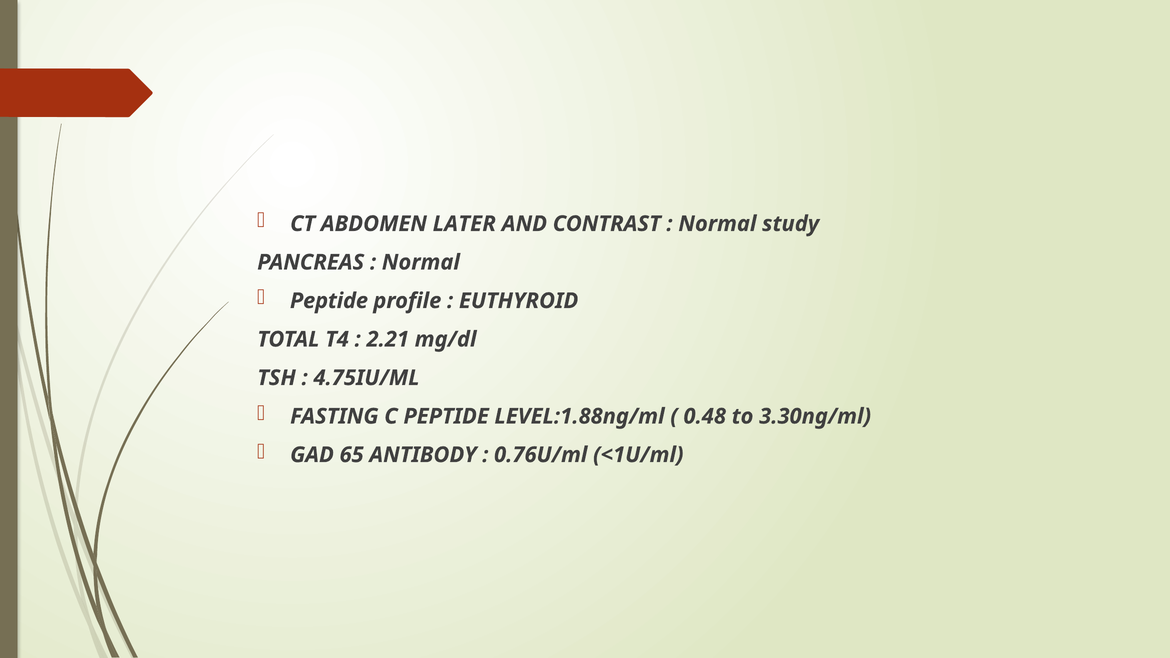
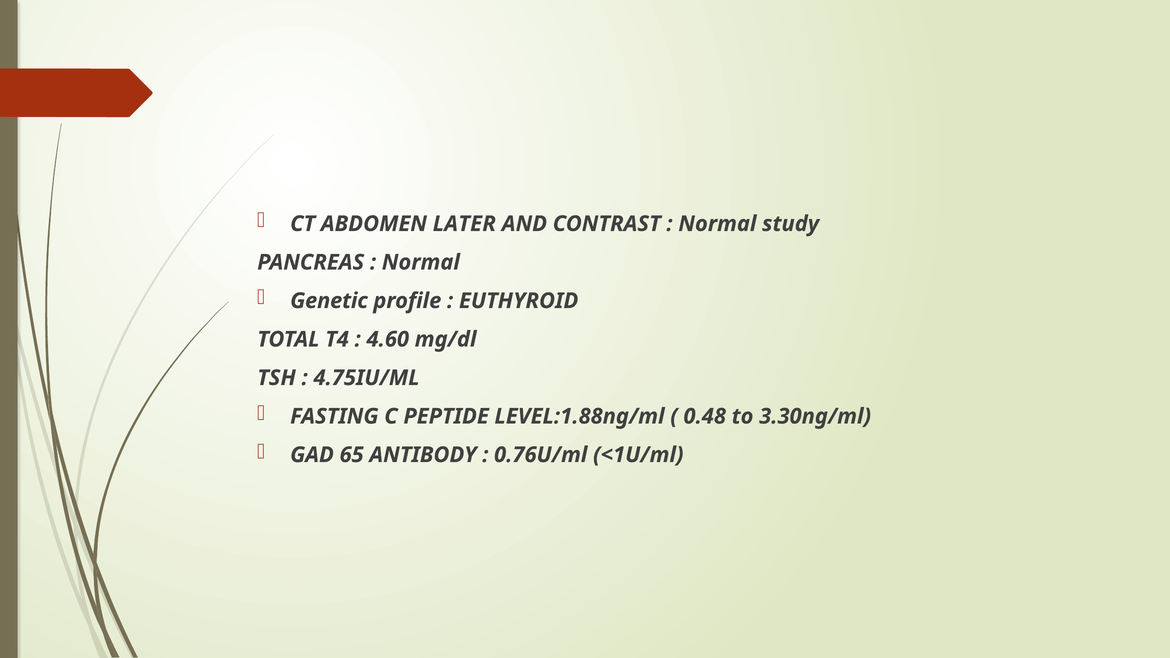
Peptide: Peptide -> Genetic (329, 301)
2.21: 2.21 -> 4.60 (388, 339)
